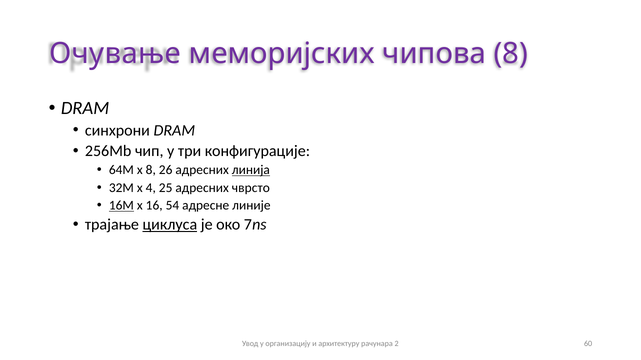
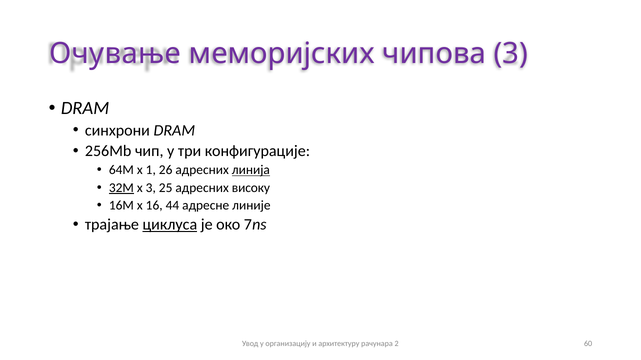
чипова 8: 8 -> 3 (511, 54)
х 8: 8 -> 1 (151, 170)
32М underline: none -> present (121, 188)
х 4: 4 -> 3 (151, 188)
чврсто: чврсто -> високу (251, 188)
16М underline: present -> none (121, 206)
54: 54 -> 44 (172, 206)
